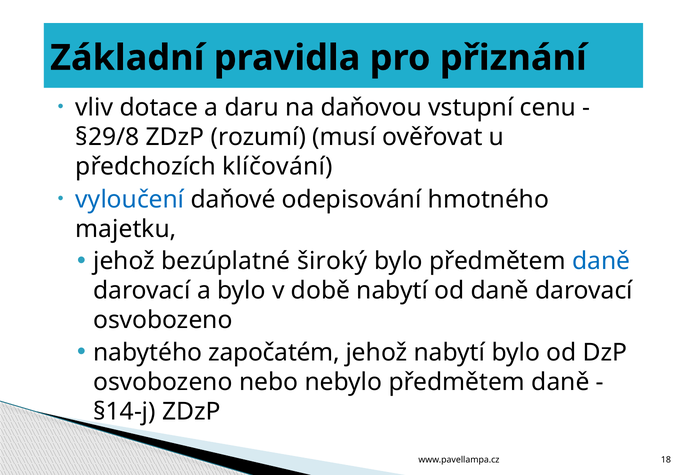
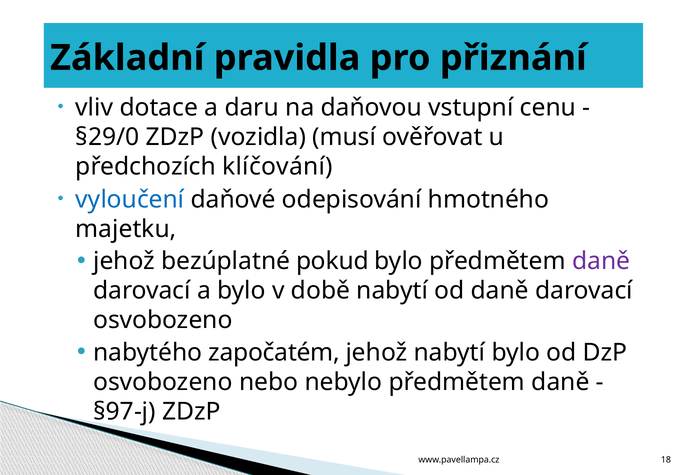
§29/8: §29/8 -> §29/0 (107, 137)
rozumí: rozumí -> vozidla (258, 137)
široký: široký -> pokud (332, 262)
daně colour: blue -> purple (601, 262)
§14-j: §14-j -> §97-j (124, 412)
